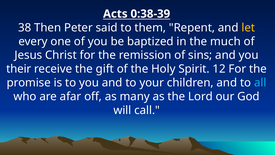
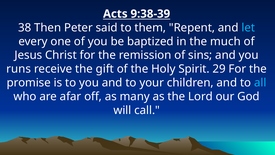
0:38-39: 0:38-39 -> 9:38-39 (150, 14)
let colour: yellow -> light blue (248, 28)
their: their -> runs (19, 69)
12: 12 -> 29 (219, 69)
